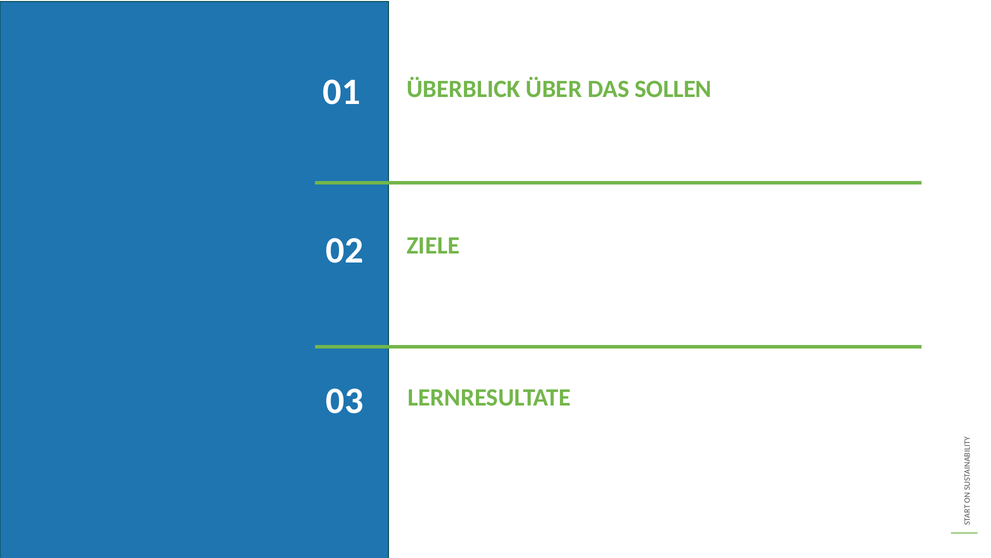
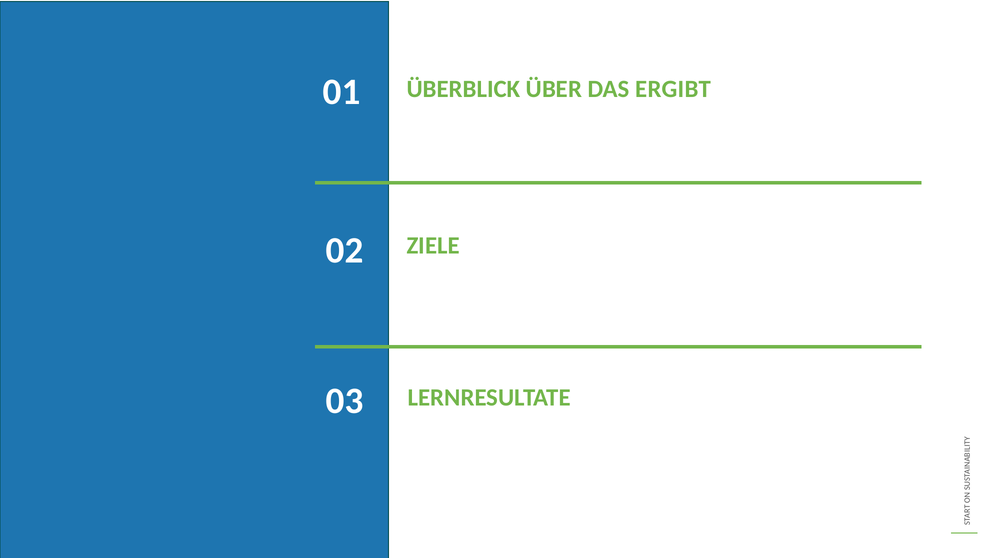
SOLLEN: SOLLEN -> ERGIBT (673, 89)
